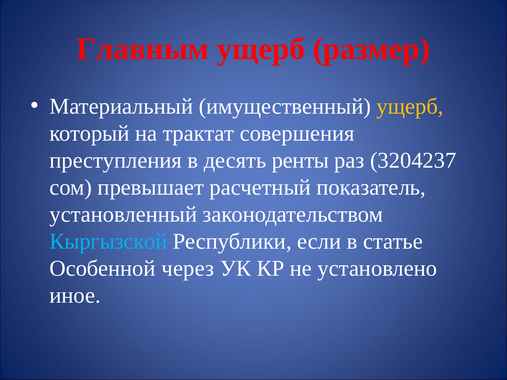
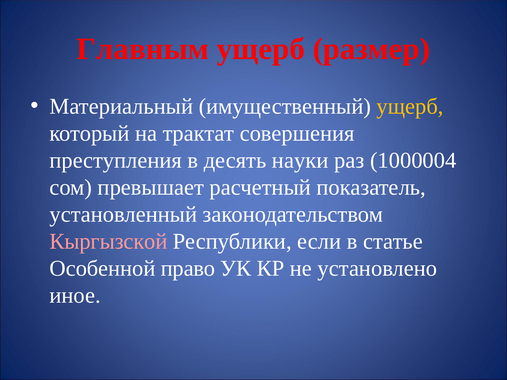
ренты: ренты -> науки (300, 160)
3204237: 3204237 -> 1000004 (413, 160)
Кыргызской colour: light blue -> pink (108, 242)
через: через -> право (188, 269)
